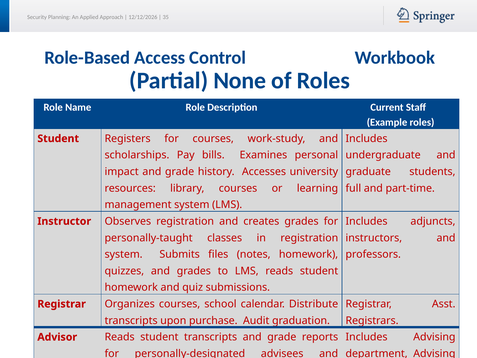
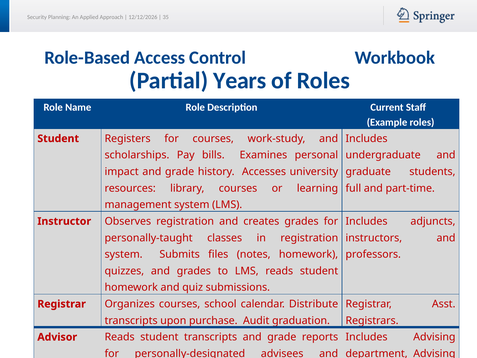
None: None -> Years (240, 81)
